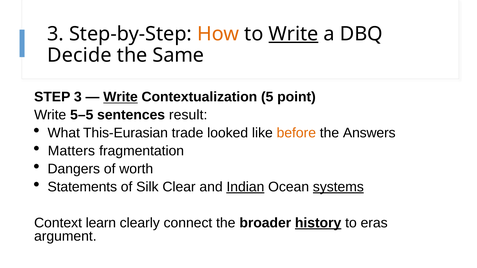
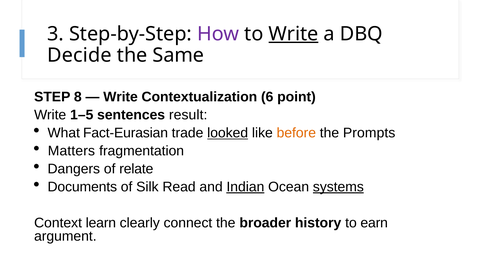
How colour: orange -> purple (218, 34)
STEP 3: 3 -> 8 (78, 97)
Write underline: present -> none (121, 97)
5: 5 -> 6 (267, 97)
5–5: 5–5 -> 1–5 (82, 115)
This-Eurasian: This-Eurasian -> Fact-Eurasian (126, 133)
looked underline: none -> present (228, 133)
Answers: Answers -> Prompts (369, 133)
worth: worth -> relate (136, 169)
Statements: Statements -> Documents (82, 187)
Clear: Clear -> Read (179, 187)
history underline: present -> none (318, 223)
eras: eras -> earn (374, 223)
